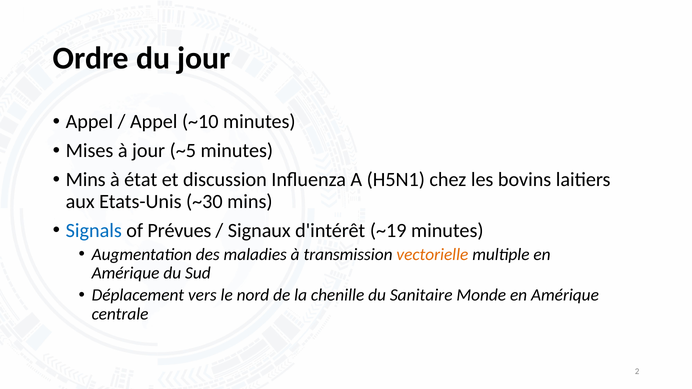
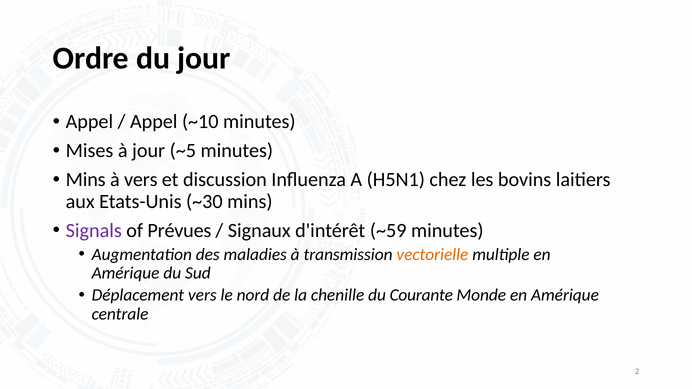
à état: état -> vers (141, 180)
Signals colour: blue -> purple (94, 231)
~19: ~19 -> ~59 (388, 231)
Sanitaire: Sanitaire -> Courante (421, 295)
